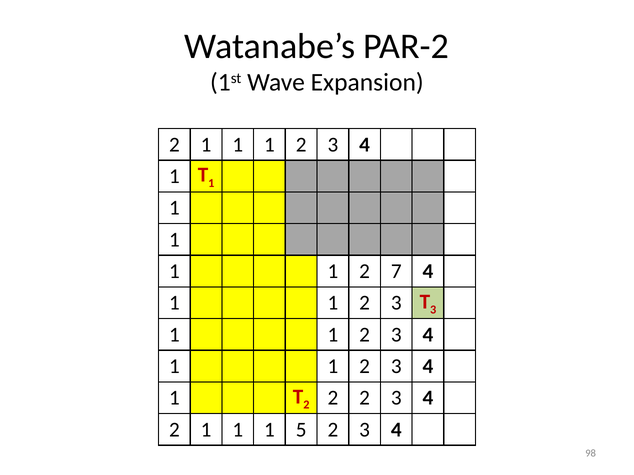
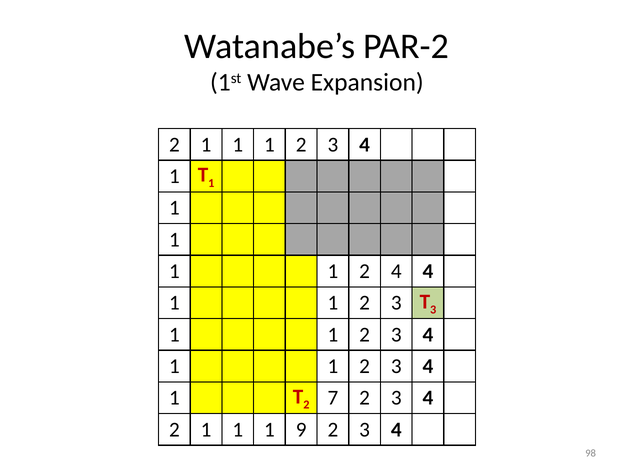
2 7: 7 -> 4 (396, 272)
2: 2 -> 7 (333, 398)
5: 5 -> 9 (301, 430)
